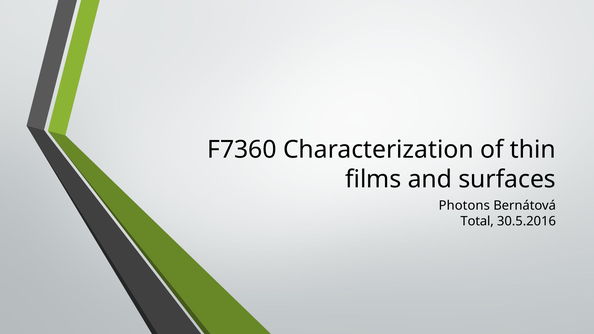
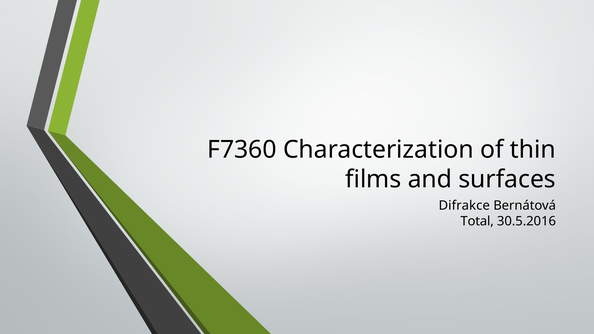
Photons: Photons -> Difrakce (464, 206)
